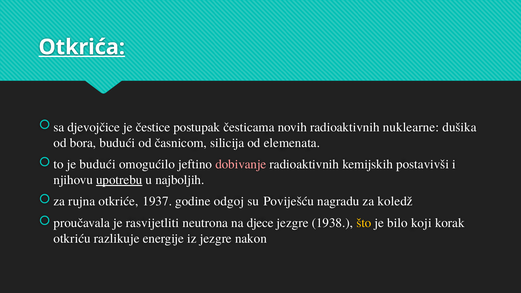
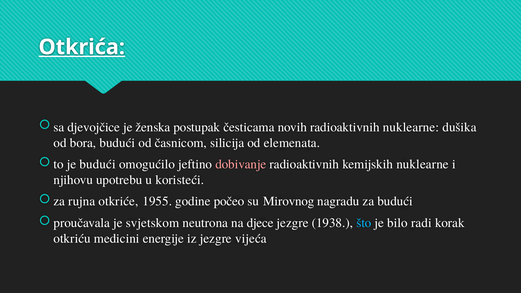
čestice: čestice -> ženska (153, 127)
kemijskih postavivši: postavivši -> nuklearne (423, 164)
upotrebu underline: present -> none (119, 180)
najboljih: najboljih -> koristeći (180, 180)
1937: 1937 -> 1955 (157, 201)
odgoj: odgoj -> počeo (229, 201)
Poviješću: Poviješću -> Mirovnog (289, 201)
za koledž: koledž -> budući (395, 201)
rasvijetliti: rasvijetliti -> svjetskom (153, 223)
što colour: yellow -> light blue (364, 223)
koji: koji -> radi (421, 223)
razlikuje: razlikuje -> medicini (117, 239)
nakon: nakon -> vijeća (251, 239)
